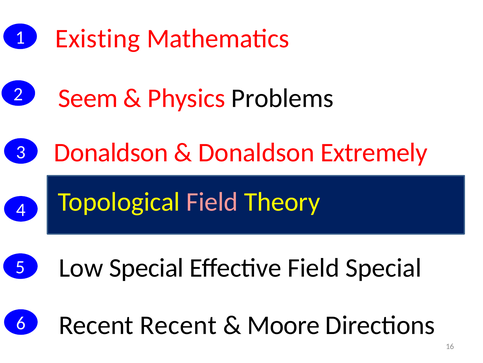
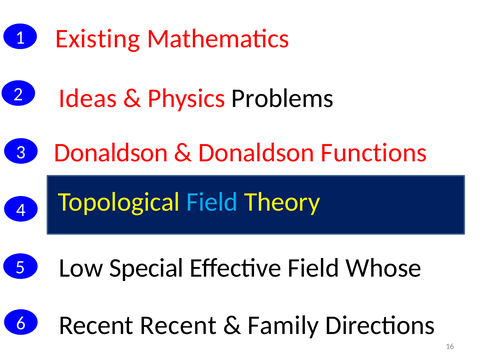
Seem: Seem -> Ideas (88, 98)
Extremely: Extremely -> Functions (374, 152)
Field colour: pink -> light blue (212, 201)
Field Special: Special -> Whose (384, 267)
Moore: Moore -> Family (283, 325)
